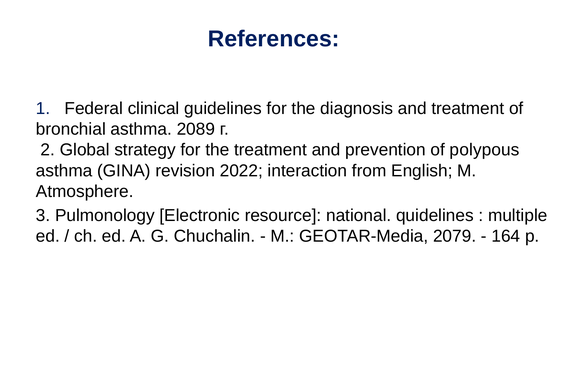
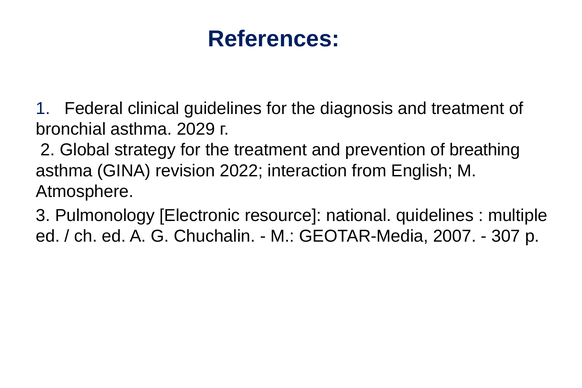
2089: 2089 -> 2029 (196, 129)
polypous: polypous -> breathing (485, 150)
2079: 2079 -> 2007 (455, 236)
164: 164 -> 307 (506, 236)
